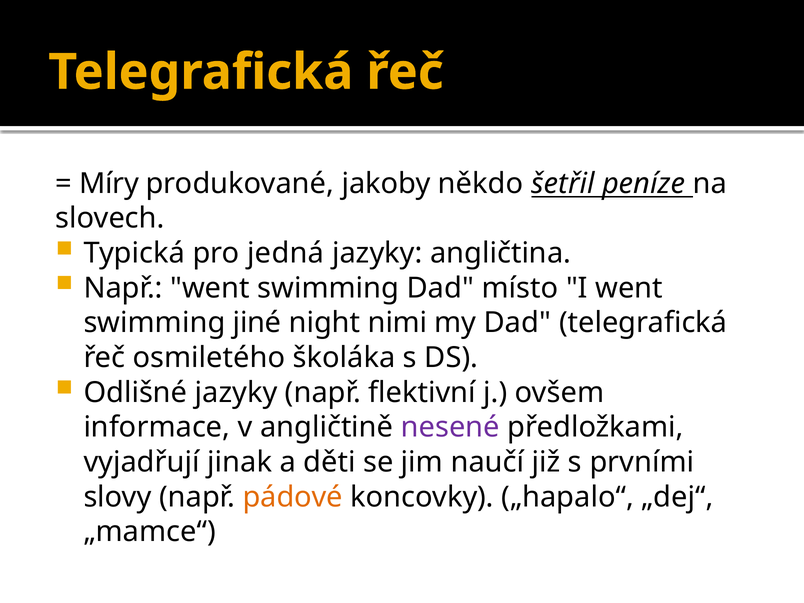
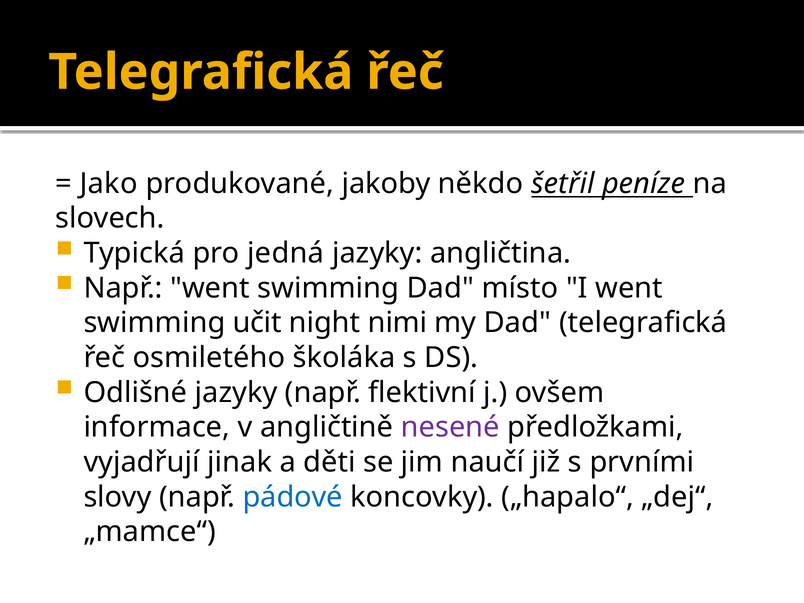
Míry: Míry -> Jako (109, 184)
jiné: jiné -> učit (257, 323)
pádové colour: orange -> blue (293, 497)
